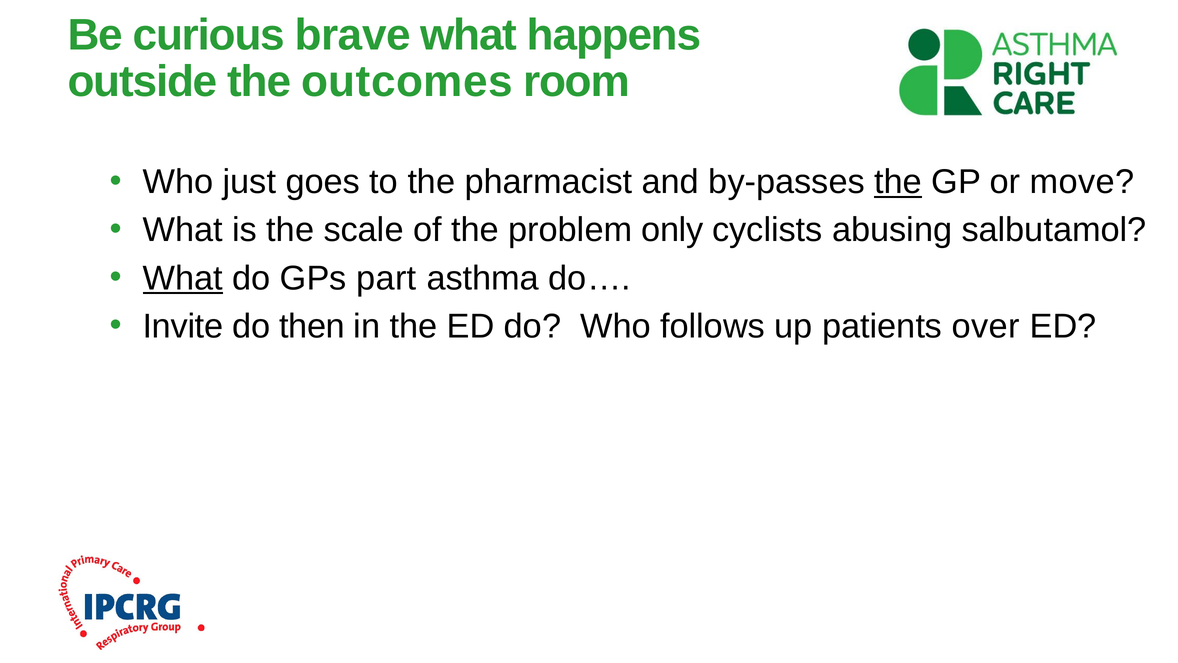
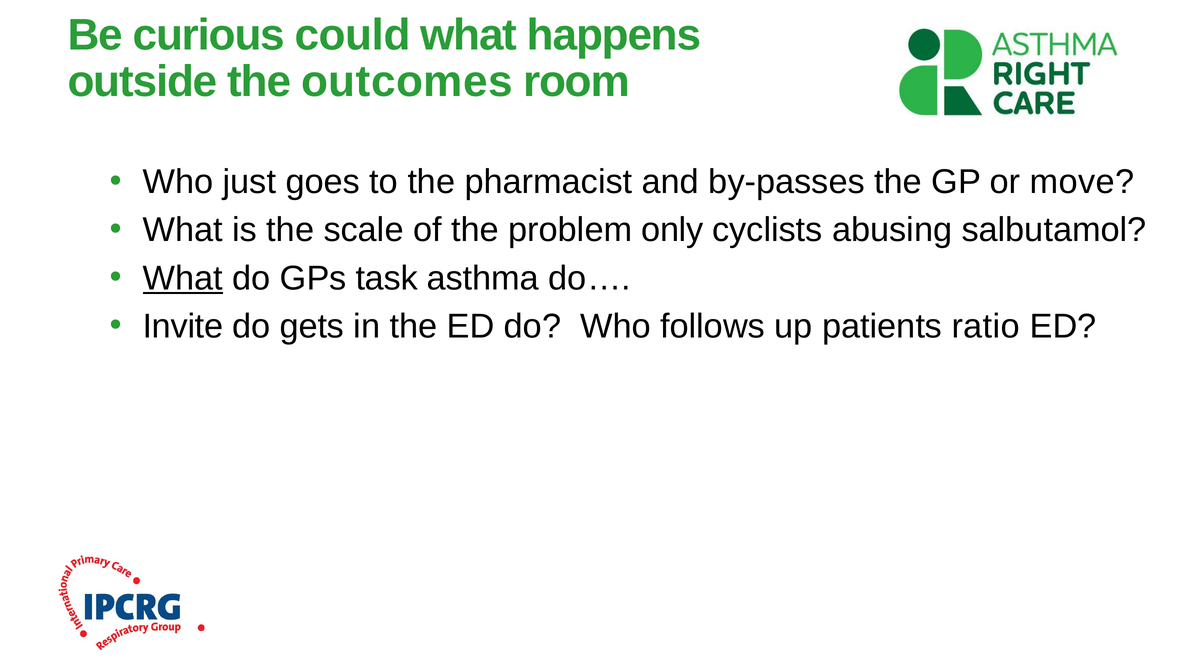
brave: brave -> could (353, 35)
the underline: present -> none (898, 182)
part: part -> task (387, 278)
then: then -> gets (312, 326)
over: over -> ratio (986, 326)
